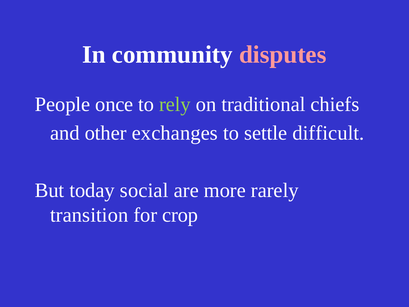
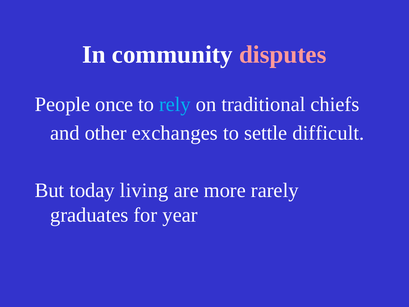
rely colour: light green -> light blue (175, 104)
social: social -> living (144, 190)
transition: transition -> graduates (89, 215)
crop: crop -> year (180, 215)
